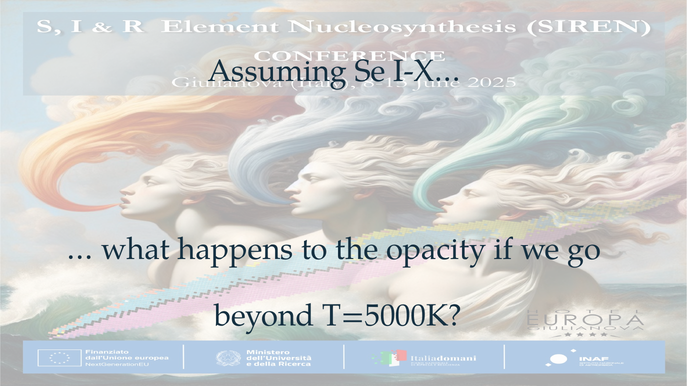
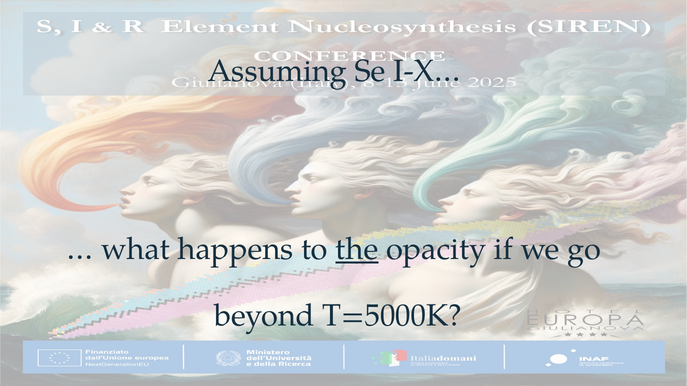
the underline: none -> present (357, 250)
